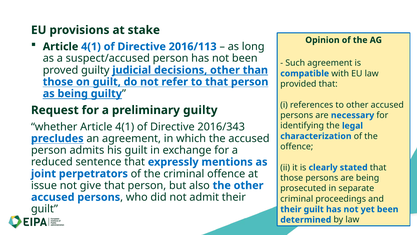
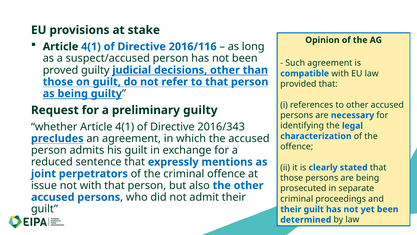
2016/113: 2016/113 -> 2016/116 (193, 47)
not give: give -> with (91, 185)
